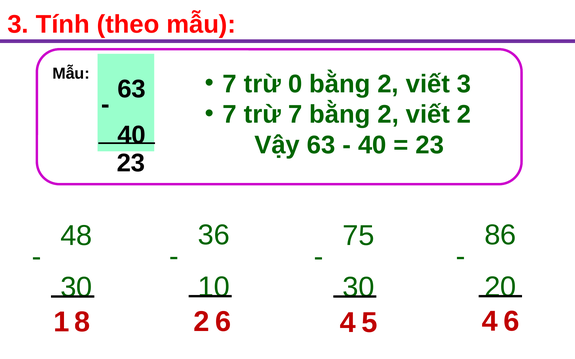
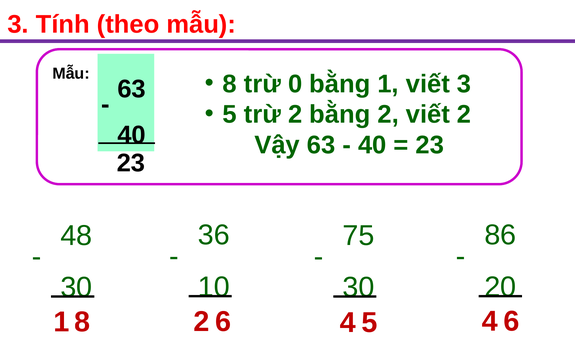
7: 7 -> 8 (230, 84)
0 bằng 2: 2 -> 1 (388, 84)
7: 7 -> 5 (230, 115)
7: 7 -> 2 (295, 115)
